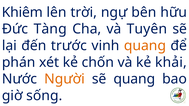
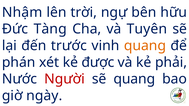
Khiêm: Khiêm -> Nhậm (22, 12)
chốn: chốn -> được (98, 62)
khải: khải -> phải (171, 62)
Người colour: orange -> red (64, 79)
sống: sống -> ngày (44, 96)
